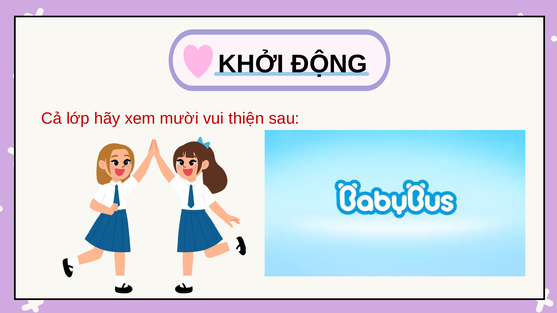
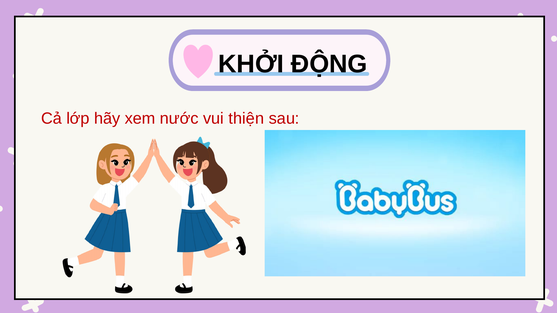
mười: mười -> nước (179, 119)
